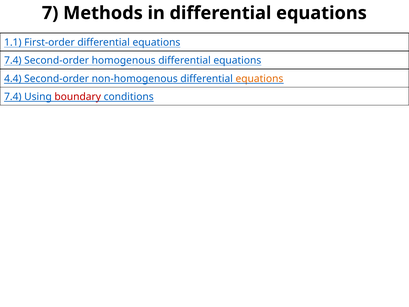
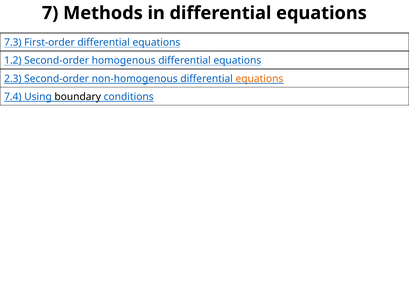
1.1: 1.1 -> 7.3 (13, 43)
7.4: 7.4 -> 1.2 (13, 61)
4.4: 4.4 -> 2.3 (13, 79)
boundary colour: red -> black (78, 97)
